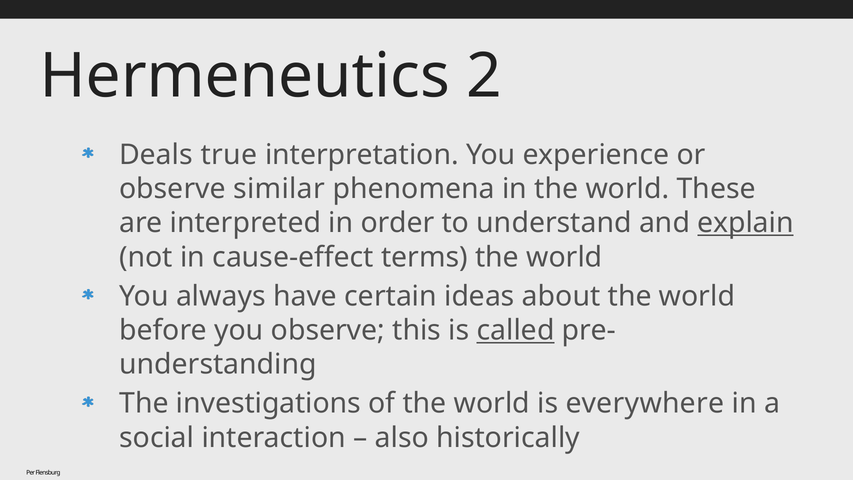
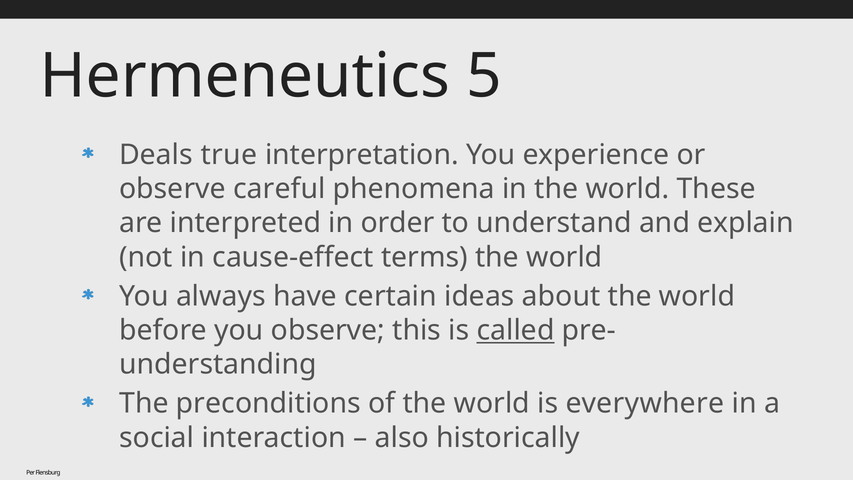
2: 2 -> 5 (484, 76)
similar: similar -> careful (279, 189)
explain underline: present -> none (746, 223)
investigations: investigations -> preconditions (268, 403)
